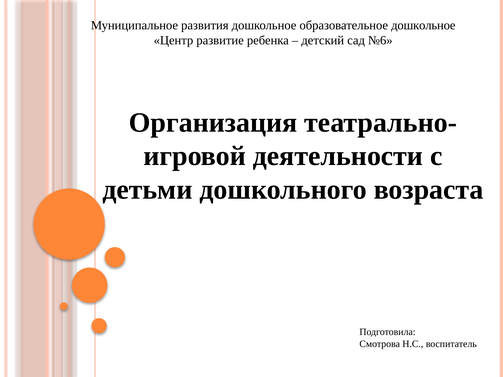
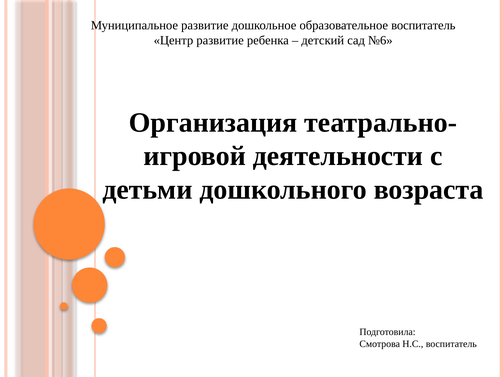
Муниципальное развития: развития -> развитие (205, 25)
образовательное дошкольное: дошкольное -> воспитатель (423, 25)
